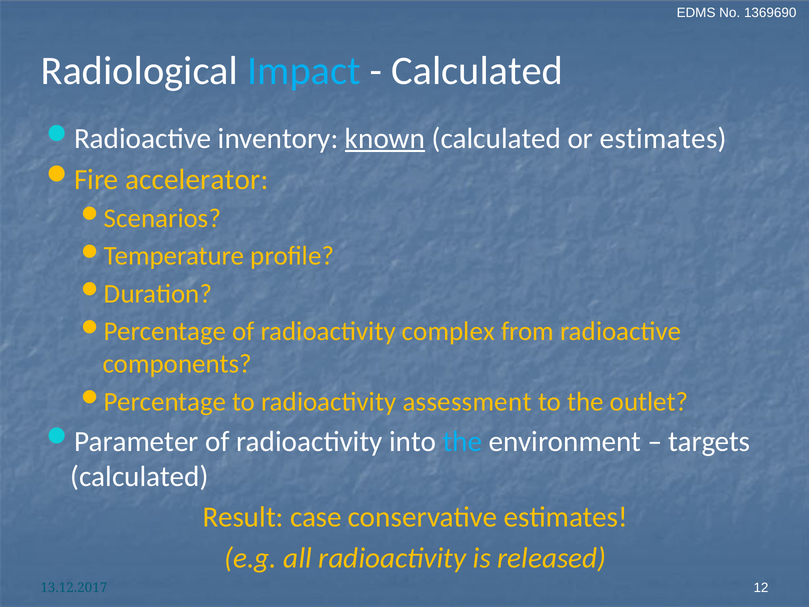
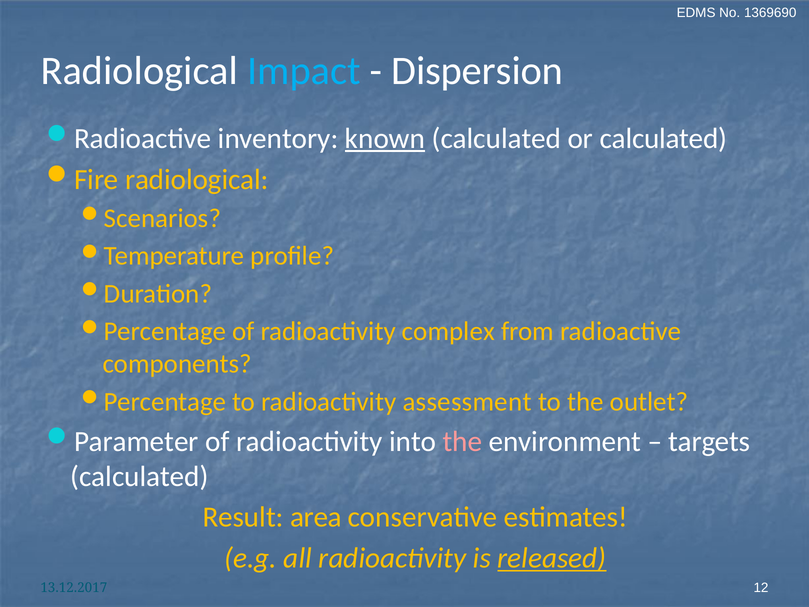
Calculated: Calculated -> Dispersion (477, 71)
or estimates: estimates -> calculated (663, 138)
Fire accelerator: accelerator -> radiological (197, 179)
the colour: light blue -> pink (462, 441)
case: case -> area (316, 517)
released underline: none -> present (552, 558)
